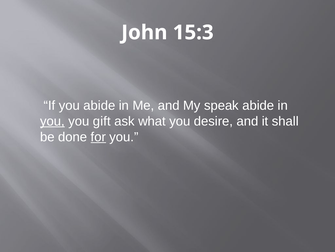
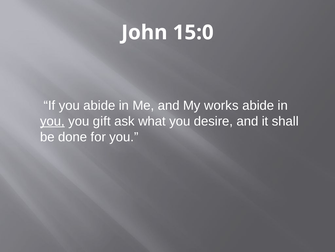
15:3: 15:3 -> 15:0 (193, 32)
speak: speak -> works (221, 105)
for underline: present -> none (98, 137)
